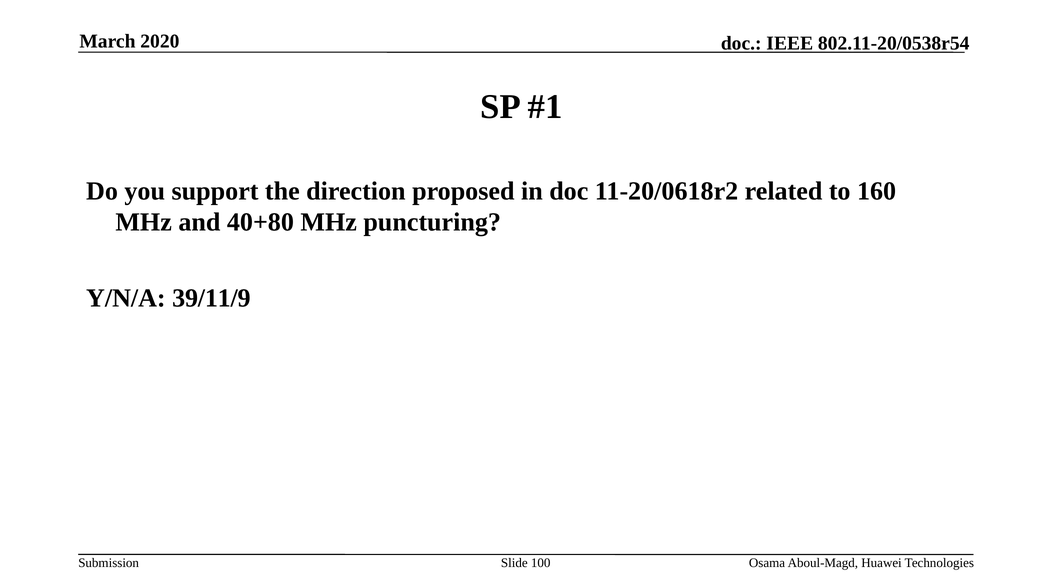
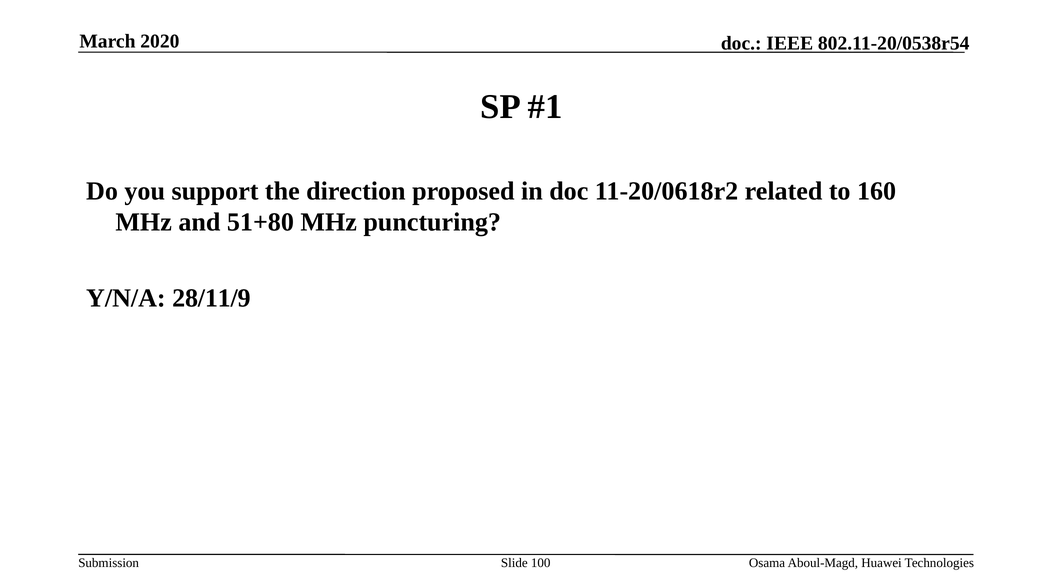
40+80: 40+80 -> 51+80 (260, 222)
39/11/9: 39/11/9 -> 28/11/9 (211, 298)
